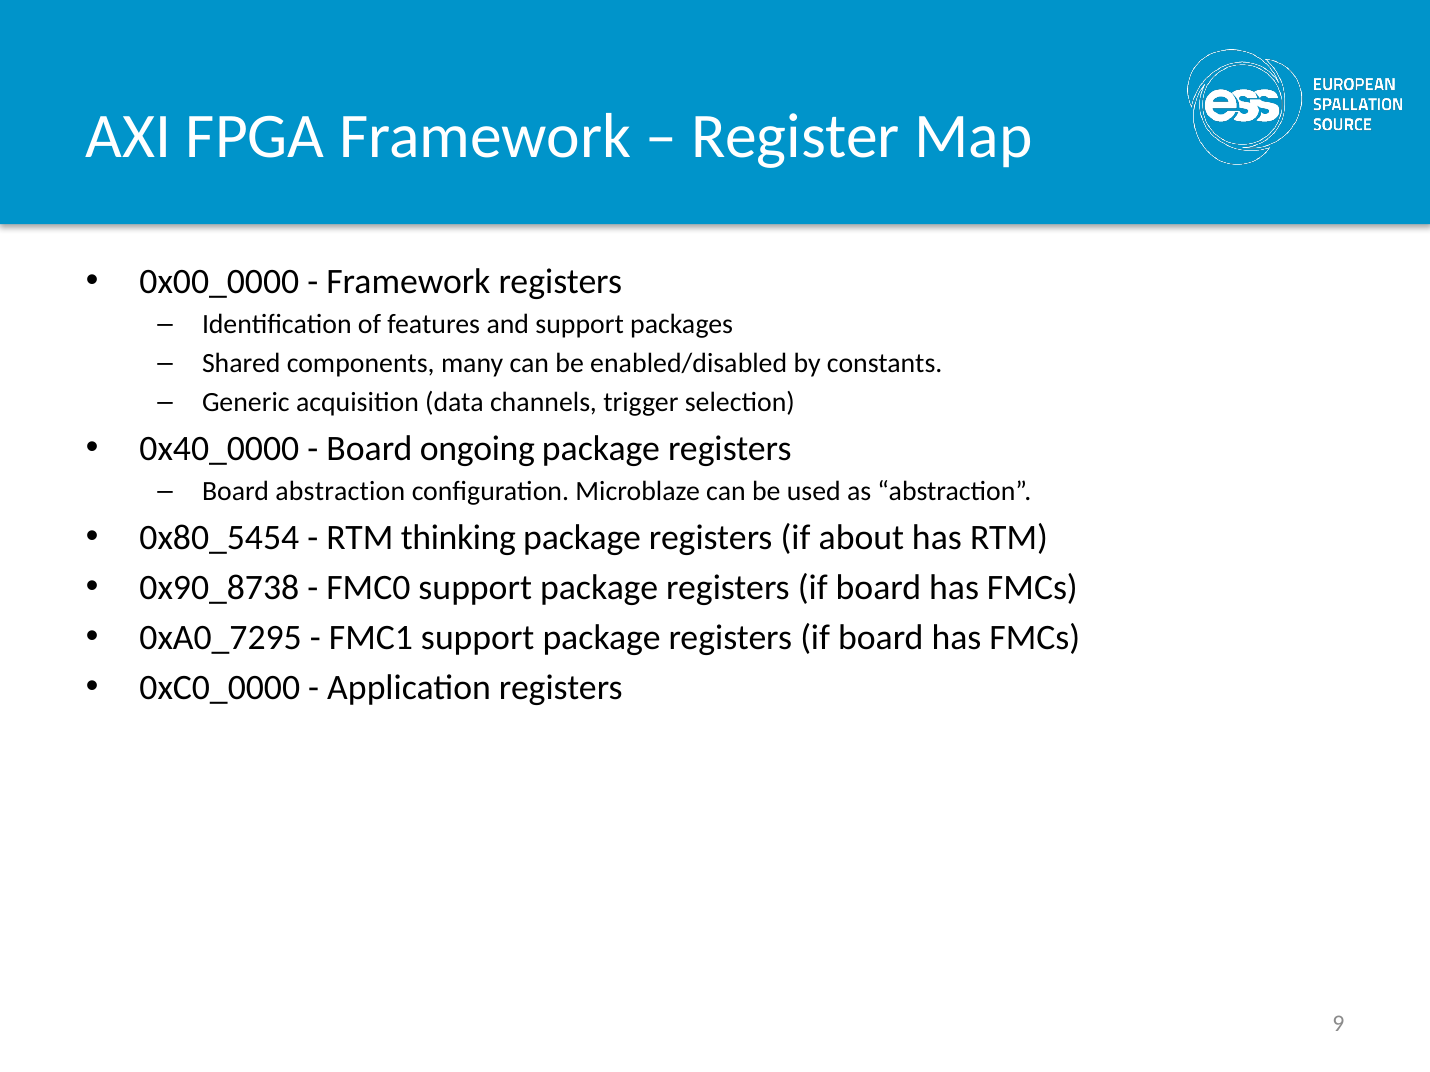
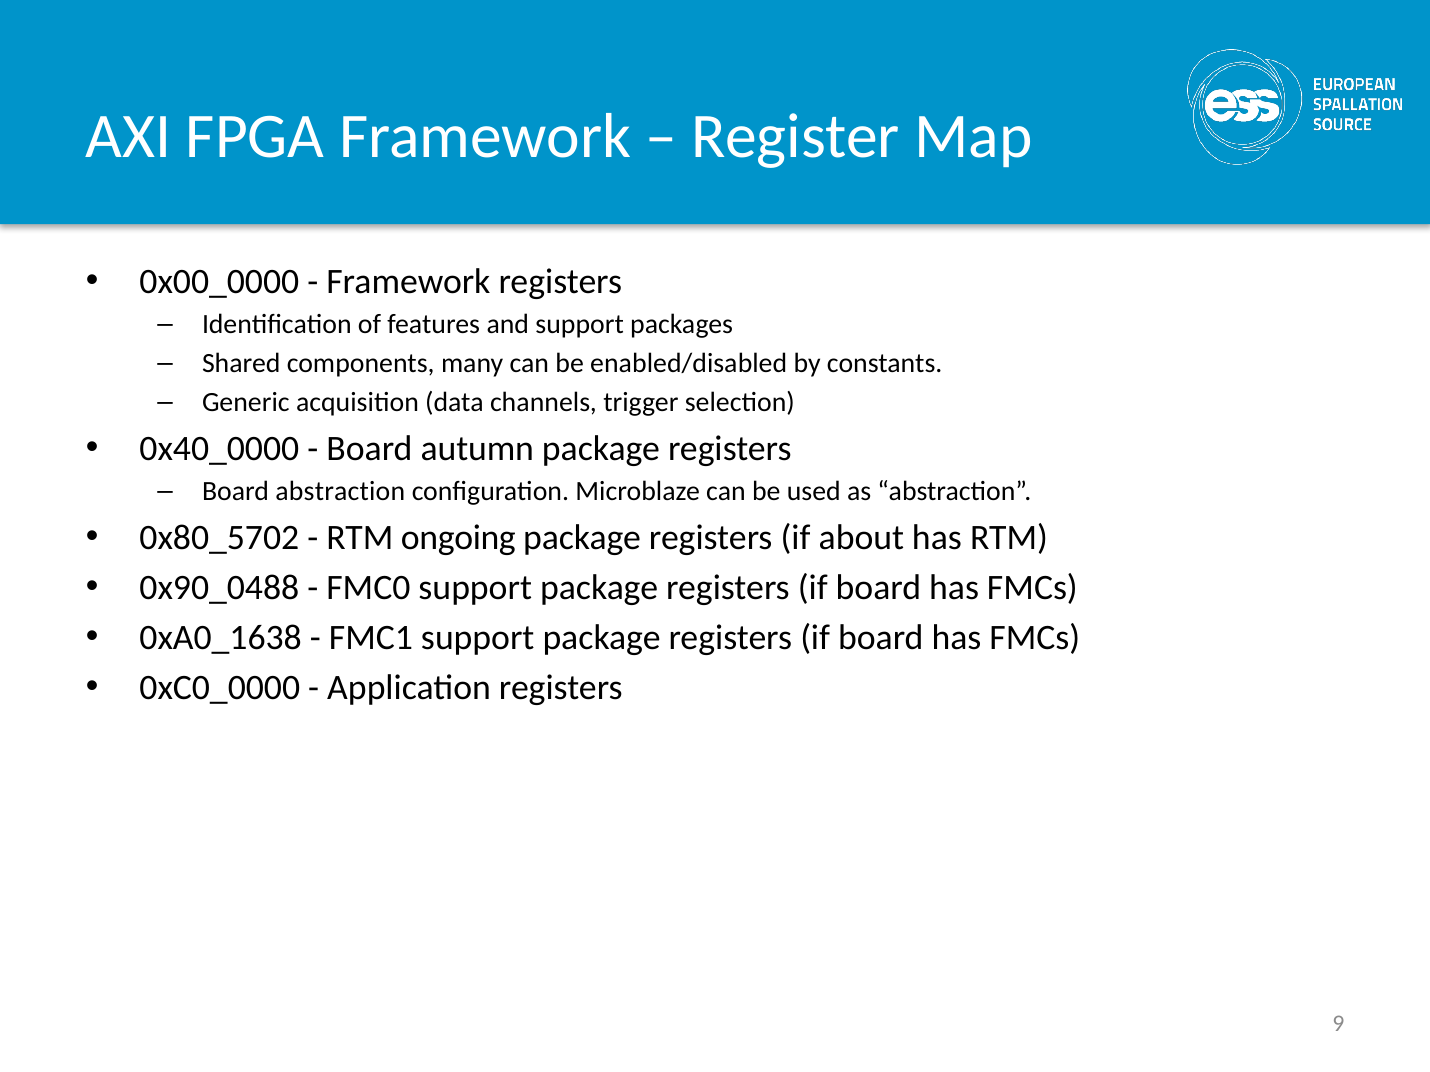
ongoing: ongoing -> autumn (477, 448)
0x80_5454: 0x80_5454 -> 0x80_5702 (219, 538)
thinking: thinking -> ongoing (458, 538)
0x90_8738: 0x90_8738 -> 0x90_0488 (219, 588)
0xA0_7295: 0xA0_7295 -> 0xA0_1638 (221, 638)
